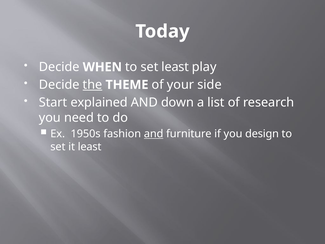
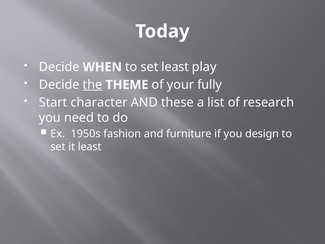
side: side -> fully (210, 85)
explained: explained -> character (99, 102)
down: down -> these (177, 102)
and underline: present -> none (154, 134)
